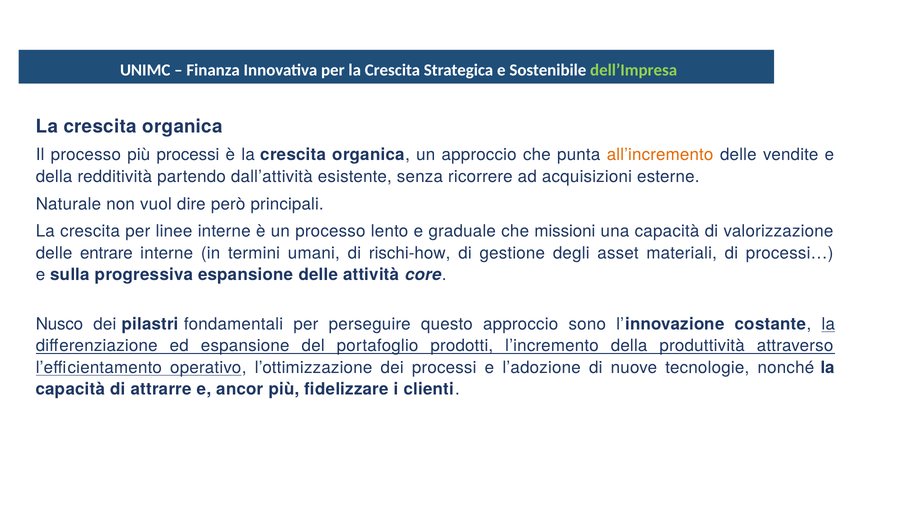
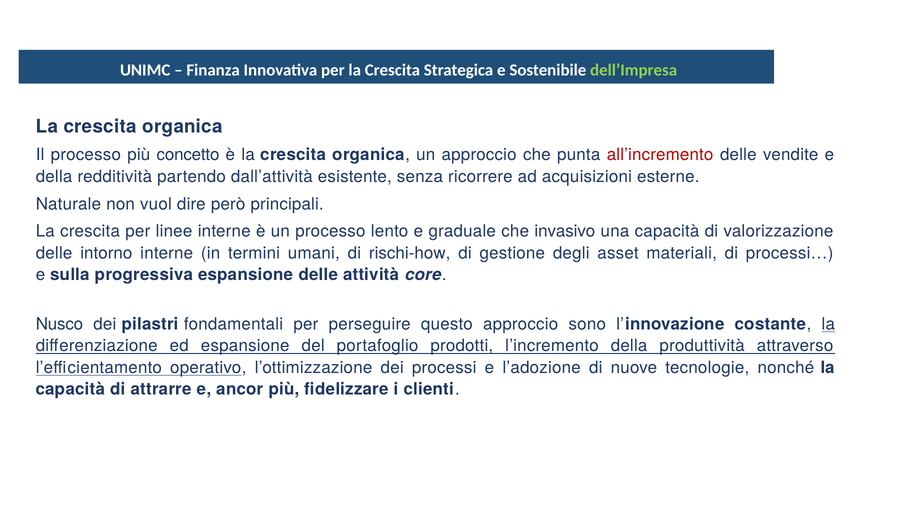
più processi: processi -> concetto (188, 155)
all’incremento colour: orange -> red (660, 155)
missioni: missioni -> invasivo (565, 231)
entrare: entrare -> intorno (106, 253)
